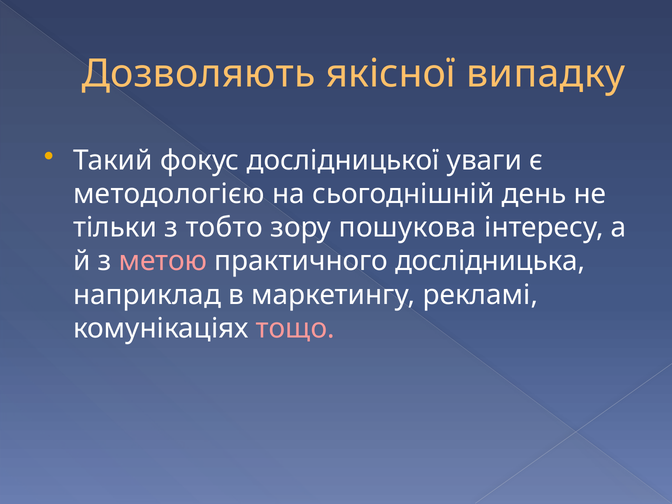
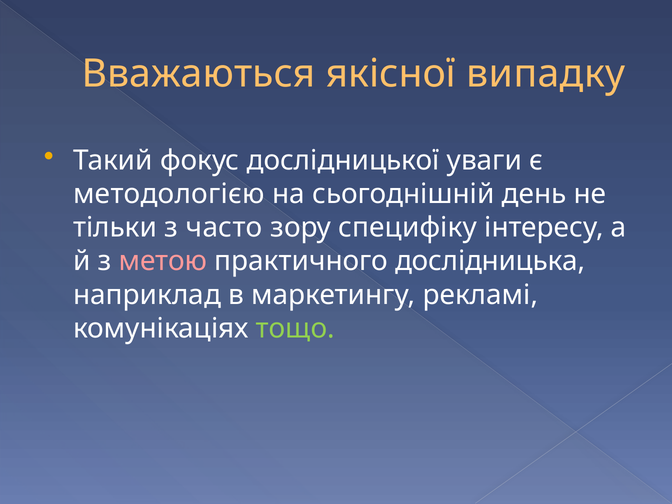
Дозволяють: Дозволяють -> Вважаються (199, 74)
тобто: тобто -> часто (224, 228)
пошукова: пошукова -> специфіку (408, 228)
тощо colour: pink -> light green (295, 328)
